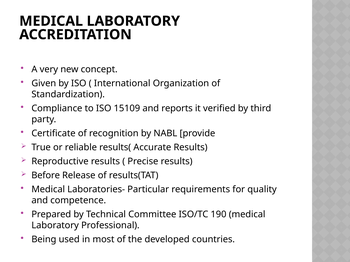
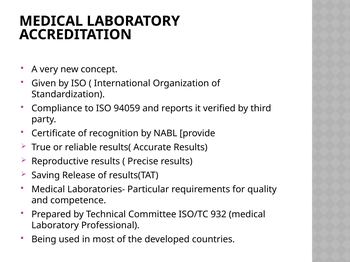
15109: 15109 -> 94059 (127, 109)
Before: Before -> Saving (46, 176)
190: 190 -> 932 (219, 215)
